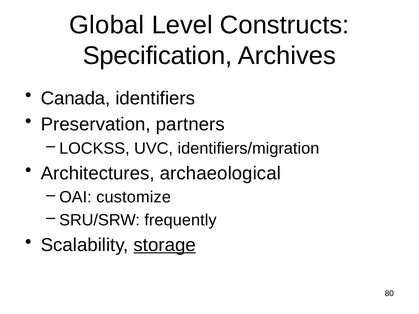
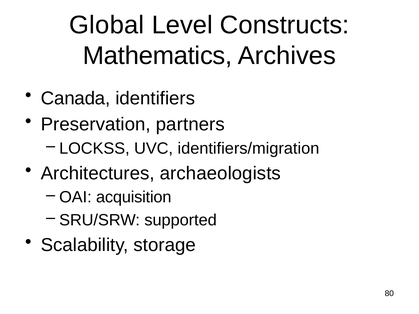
Specification: Specification -> Mathematics (158, 56)
archaeological: archaeological -> archaeologists (220, 173)
customize: customize -> acquisition (134, 197)
frequently: frequently -> supported (181, 220)
storage underline: present -> none (165, 245)
